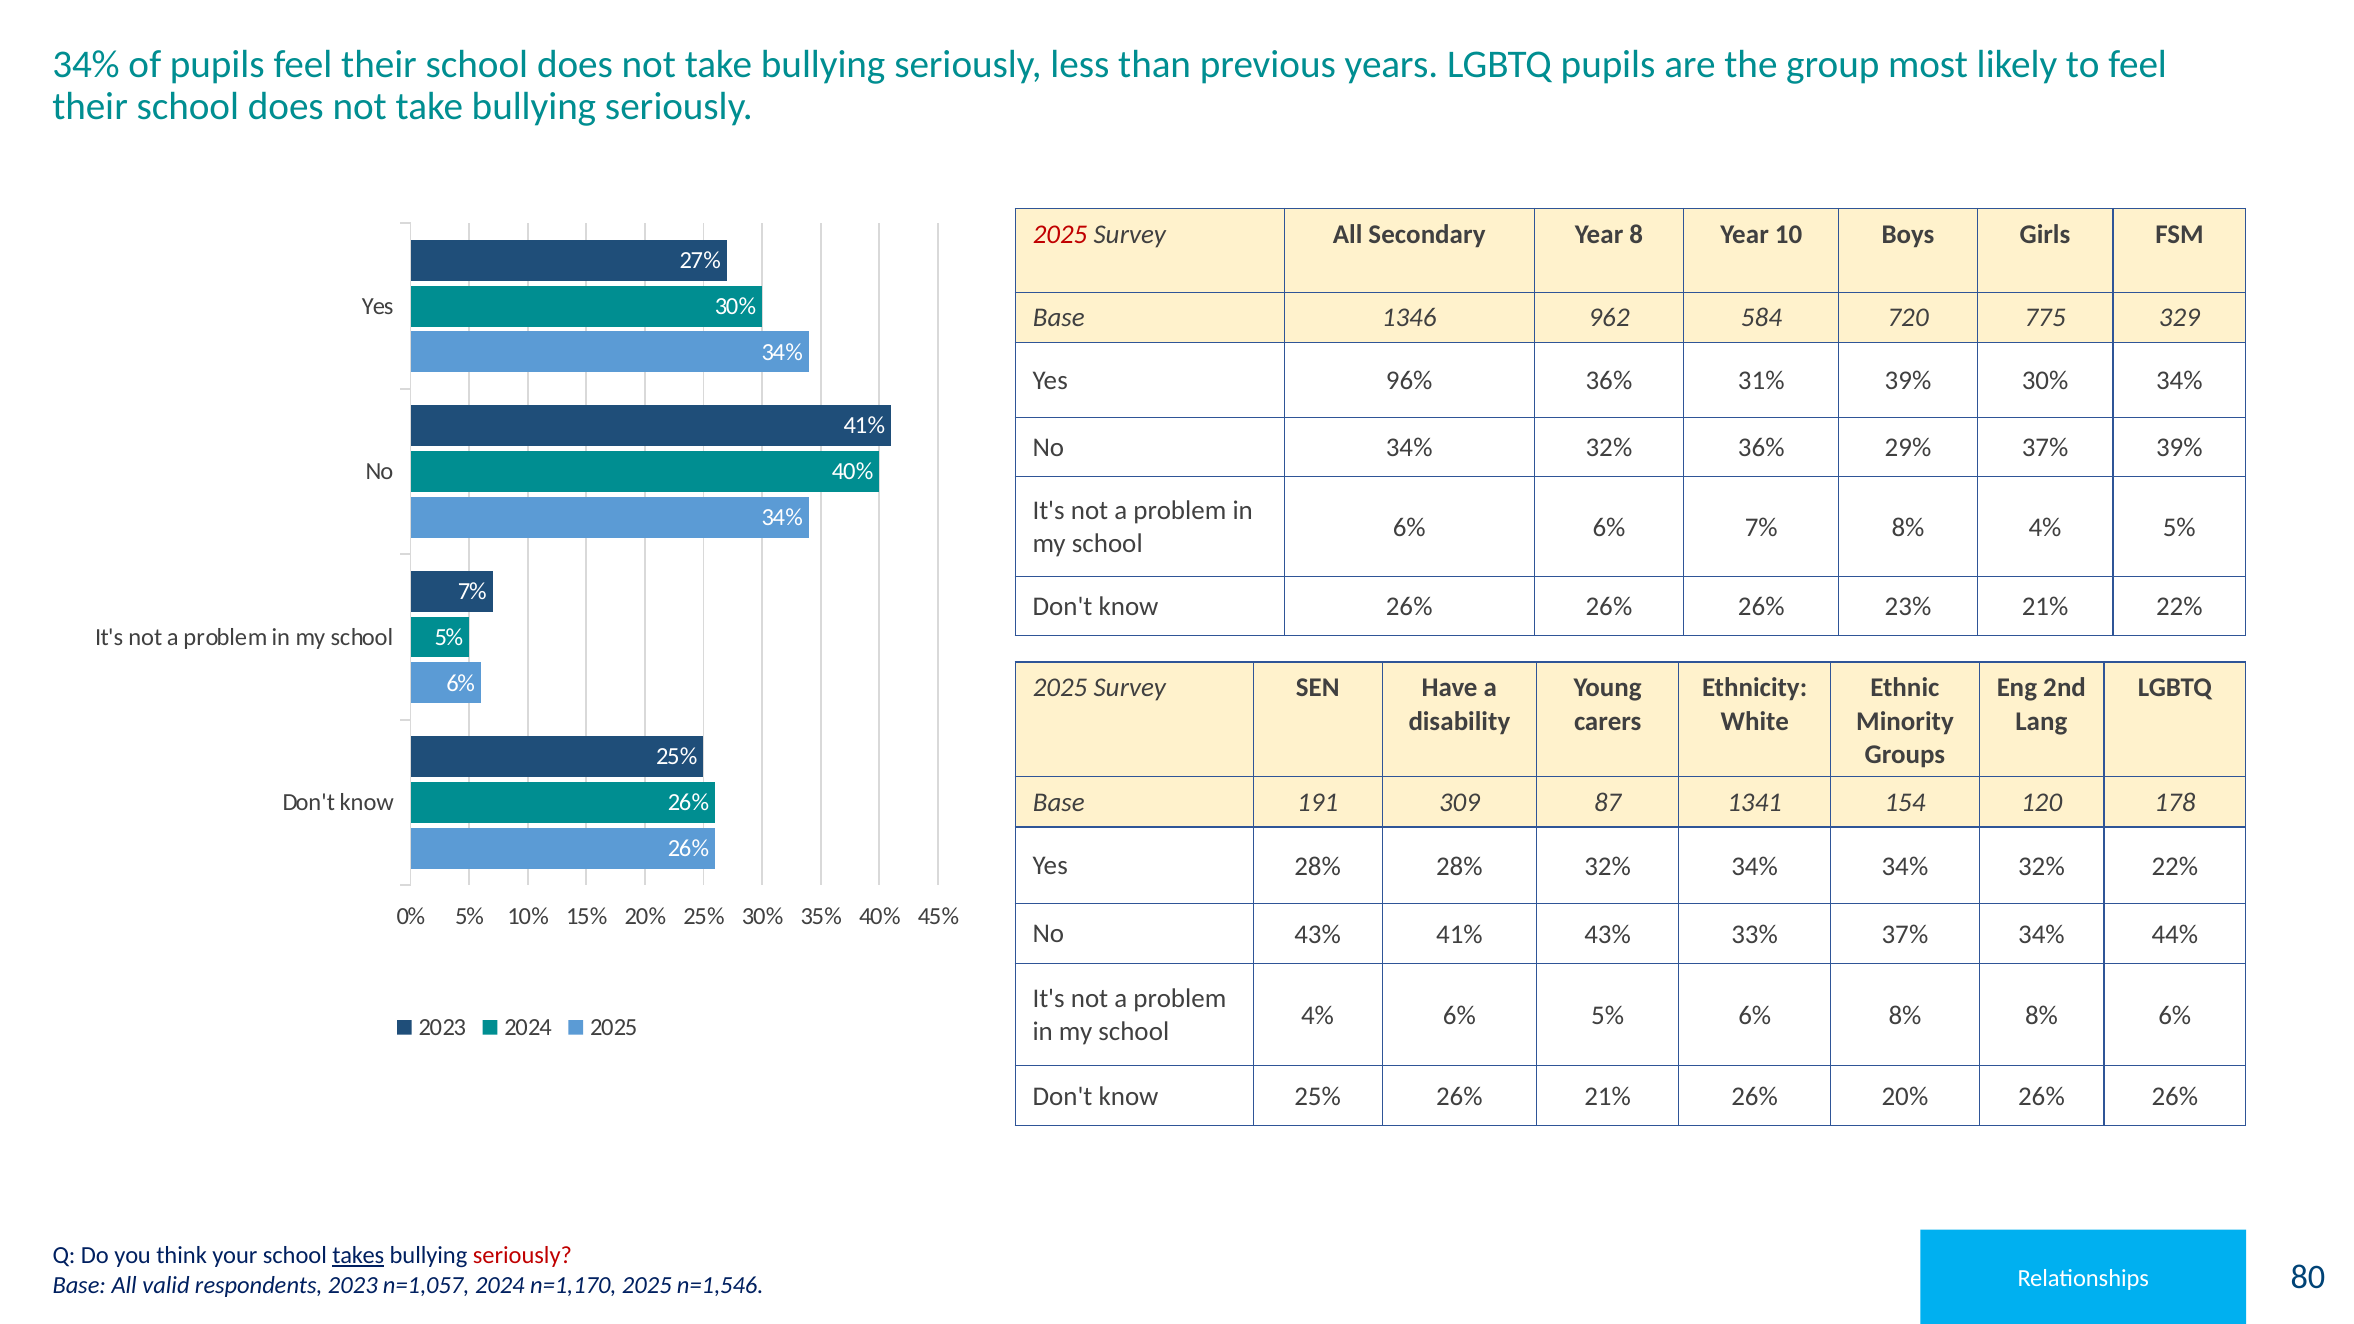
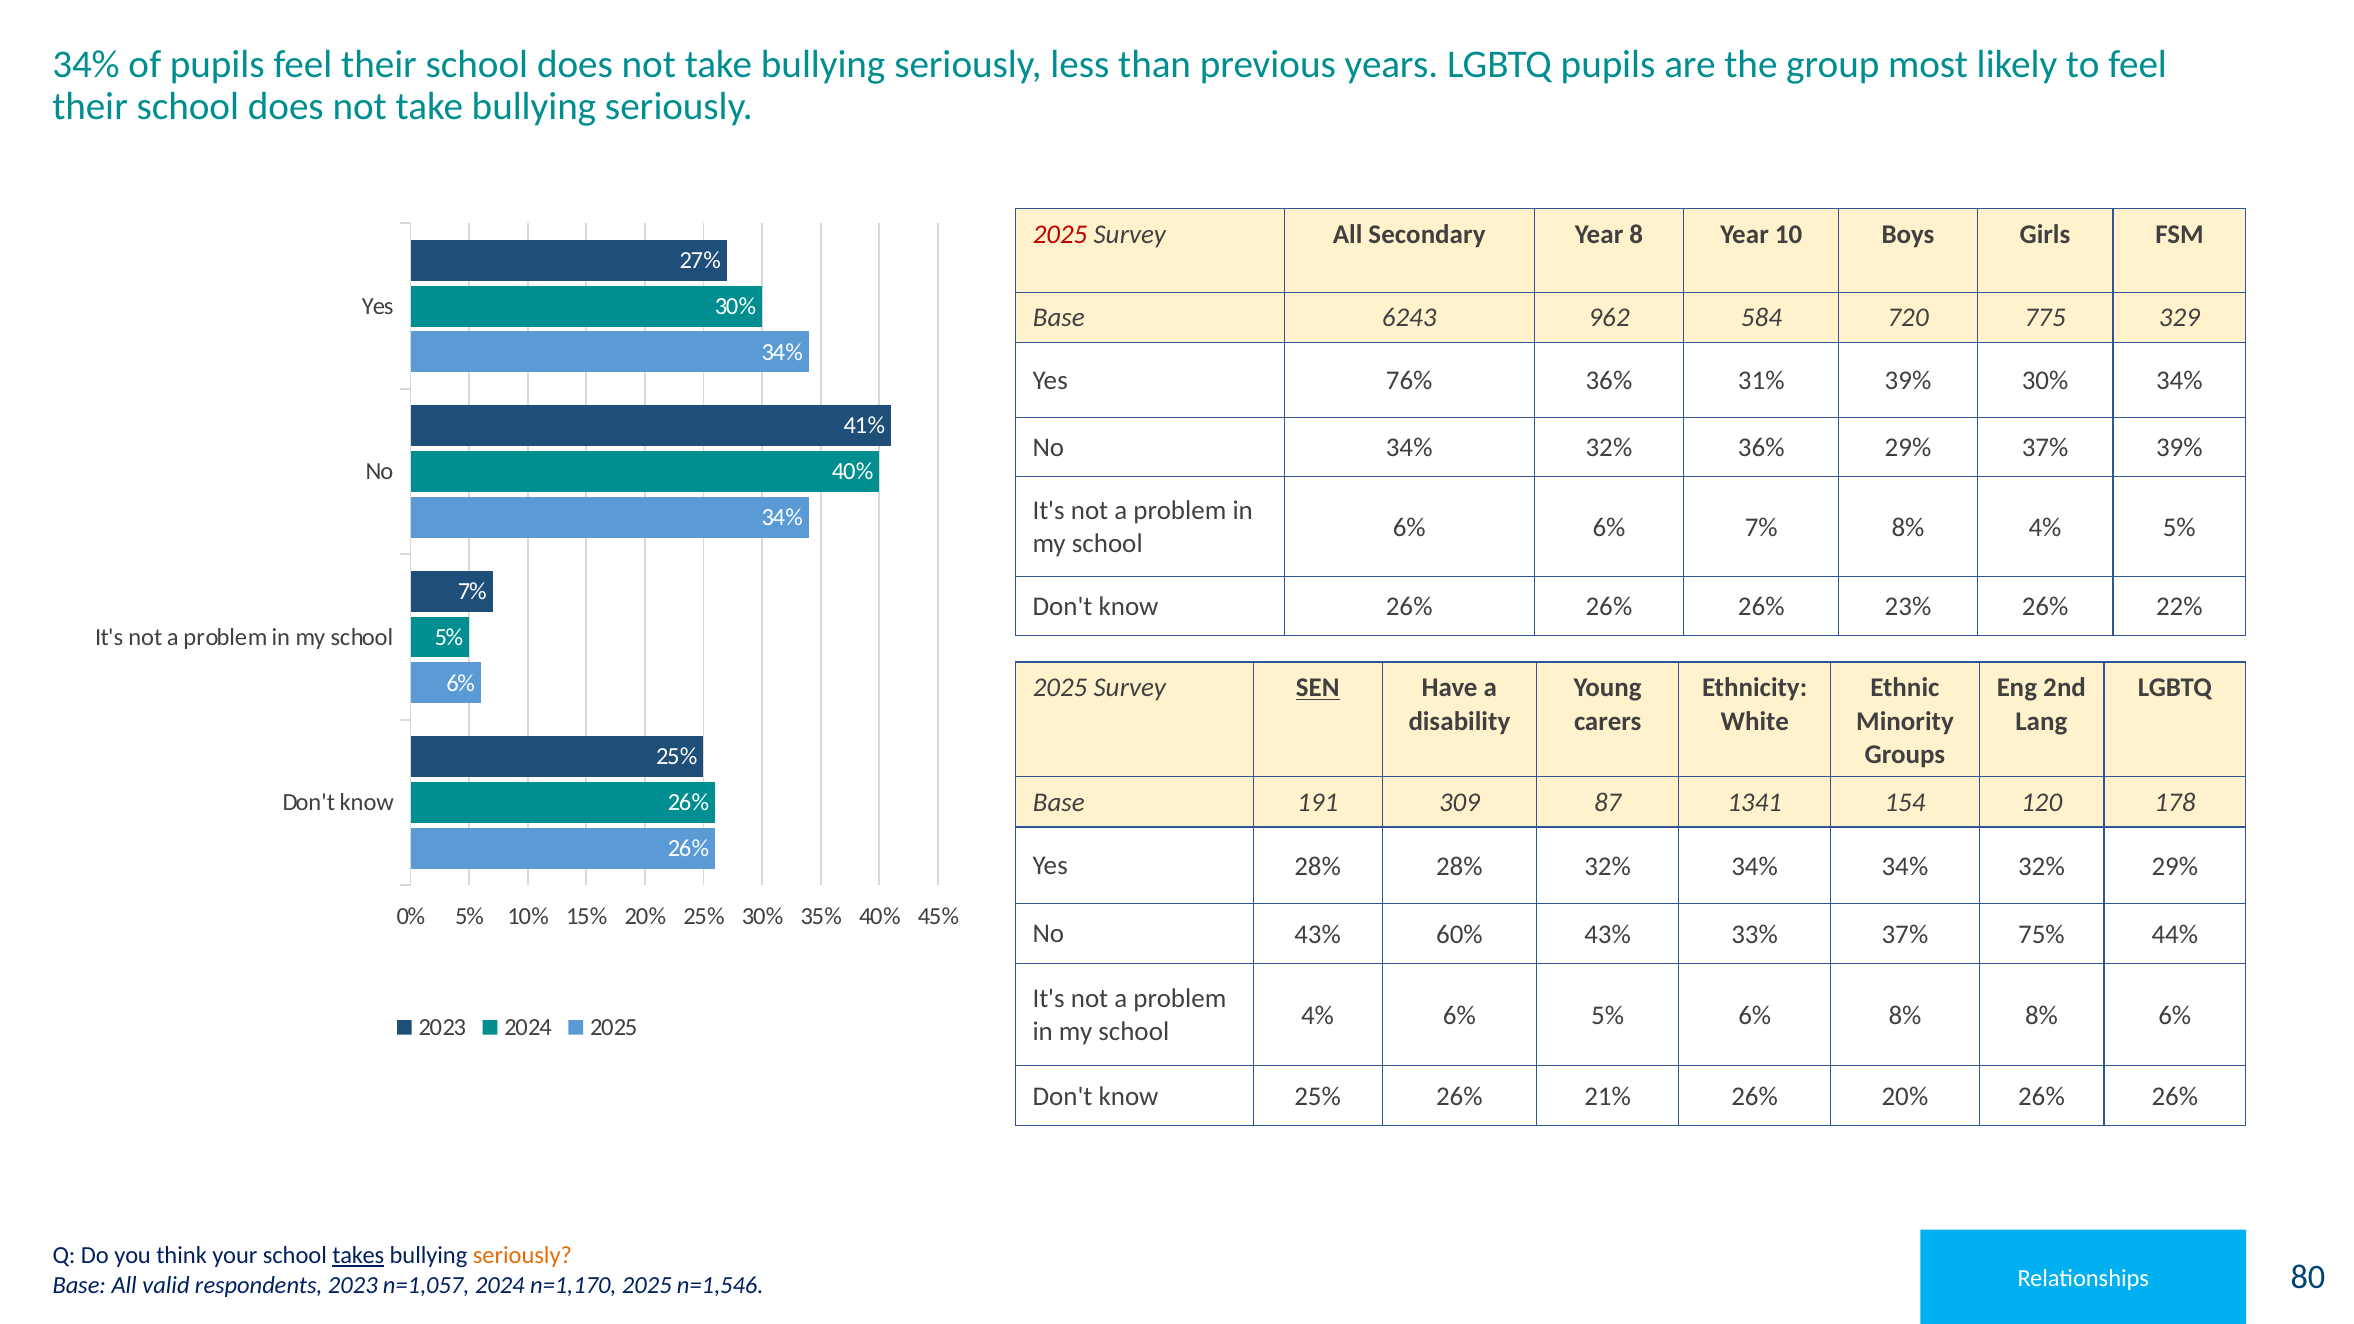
1346: 1346 -> 6243 (1409, 318)
96%: 96% -> 76% (1409, 381)
23% 21%: 21% -> 26% (2045, 607)
SEN underline: none -> present (1318, 688)
32% 22%: 22% -> 29% (2175, 866)
43% 41%: 41% -> 60% (1459, 934)
37% 34%: 34% -> 75% (2041, 934)
seriously colour: red -> orange (522, 1256)
